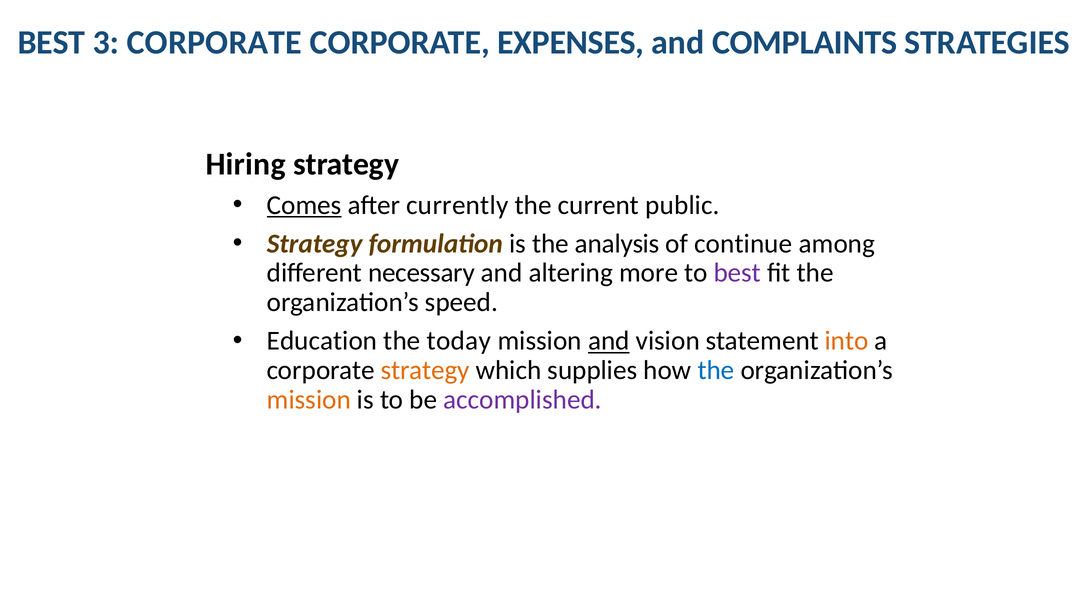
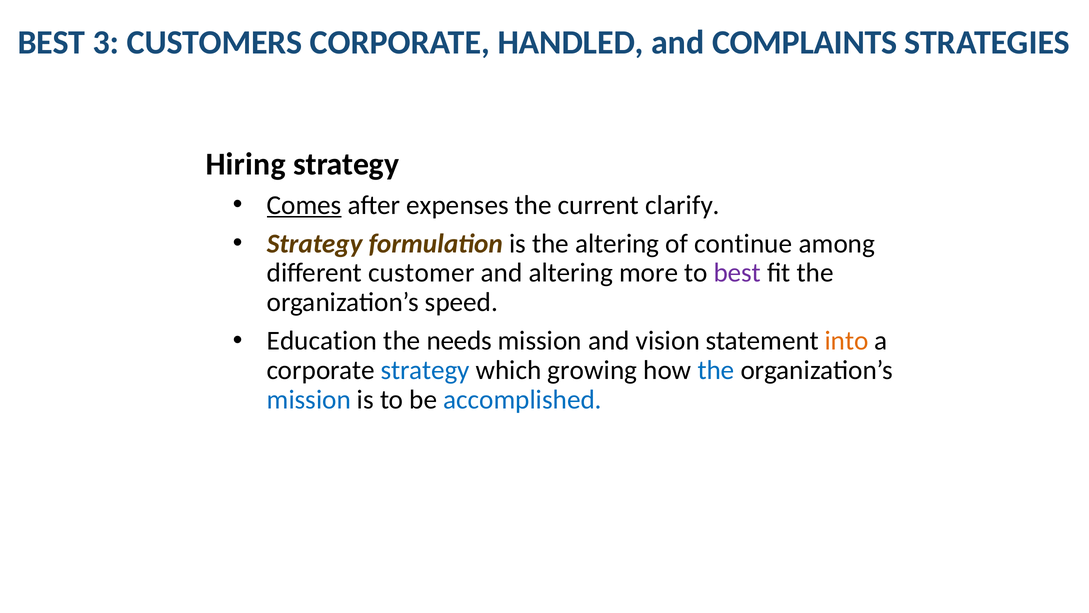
3 CORPORATE: CORPORATE -> CUSTOMERS (215, 43)
EXPENSES: EXPENSES -> HANDLED (571, 43)
currently: currently -> expenses (457, 205)
public: public -> clarify (683, 205)
the analysis: analysis -> altering (617, 243)
necessary: necessary -> customer (421, 273)
today: today -> needs (459, 341)
and underline: present -> none (609, 341)
strategy colour: orange -> blue (425, 370)
supplies: supplies -> growing (592, 370)
mission colour: orange -> blue (309, 399)
accomplished colour: purple -> blue (523, 399)
